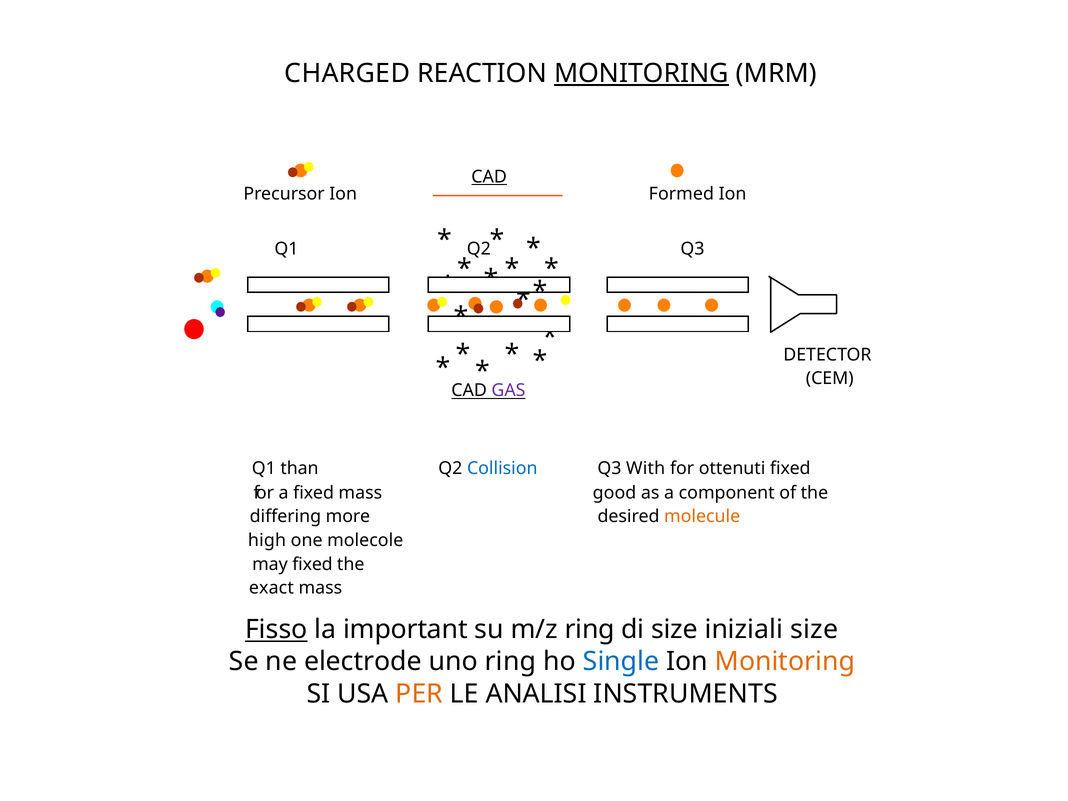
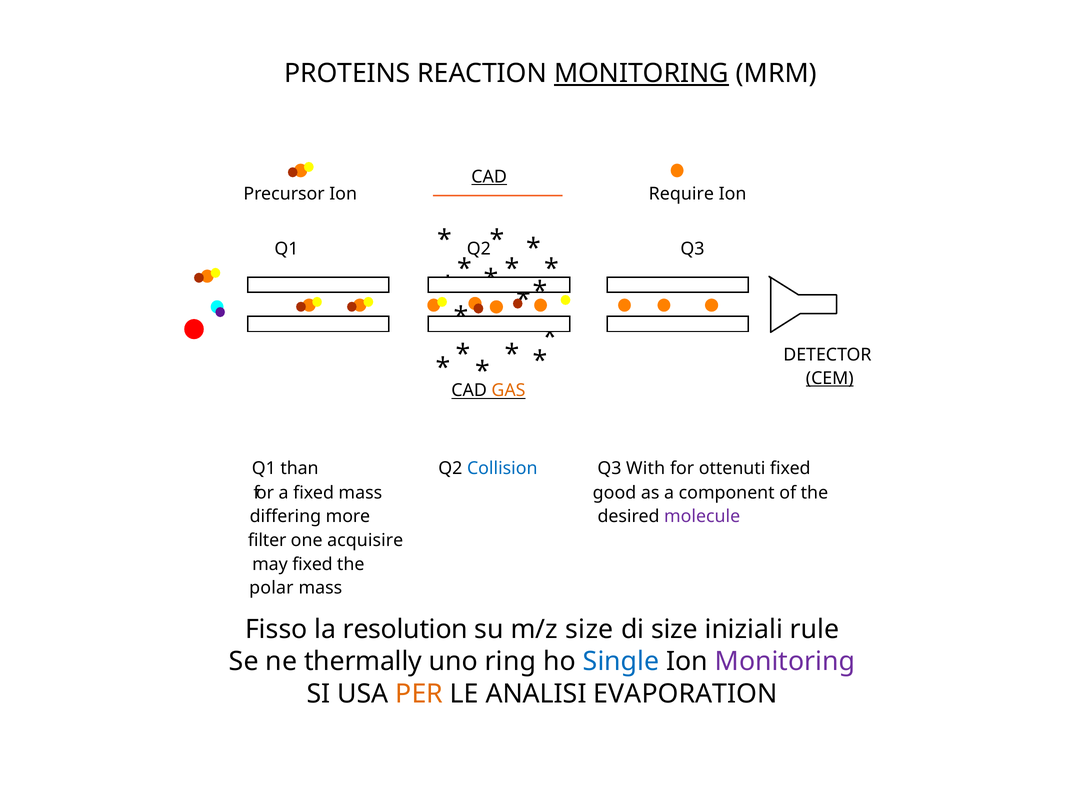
CHARGED: CHARGED -> PROTEINS (347, 74)
Formed: Formed -> Require (681, 194)
CEM underline: none -> present (830, 378)
GAS colour: purple -> orange (508, 390)
molecule colour: orange -> purple (702, 516)
high: high -> filter (267, 540)
molecole: molecole -> acquisire (365, 540)
exact: exact -> polar (271, 588)
Fisso underline: present -> none (276, 630)
important: important -> resolution (405, 630)
m/z ring: ring -> size (589, 630)
iniziali size: size -> rule (814, 630)
electrode: electrode -> thermally (363, 662)
Monitoring colour: orange -> purple (785, 662)
INSTRUMENTS: INSTRUMENTS -> EVAPORATION (686, 694)
